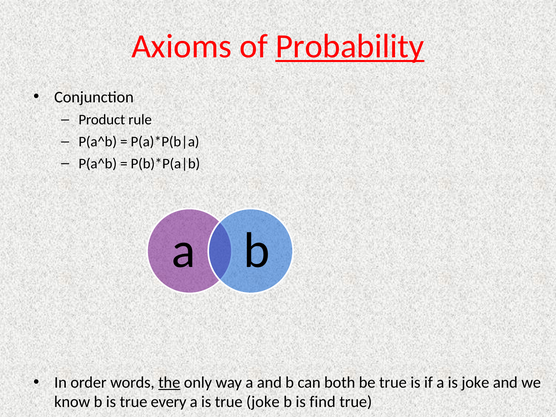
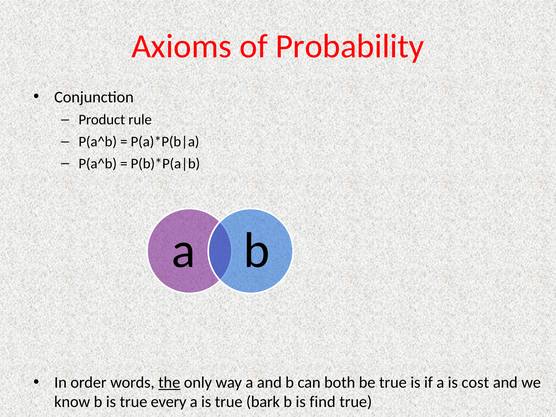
Probability underline: present -> none (350, 46)
is joke: joke -> cost (475, 383)
true joke: joke -> bark (263, 402)
